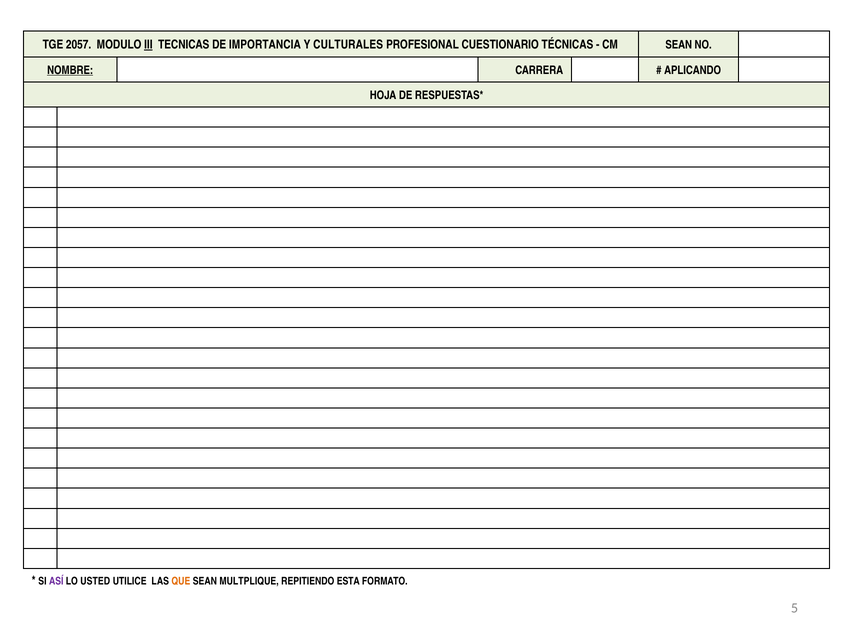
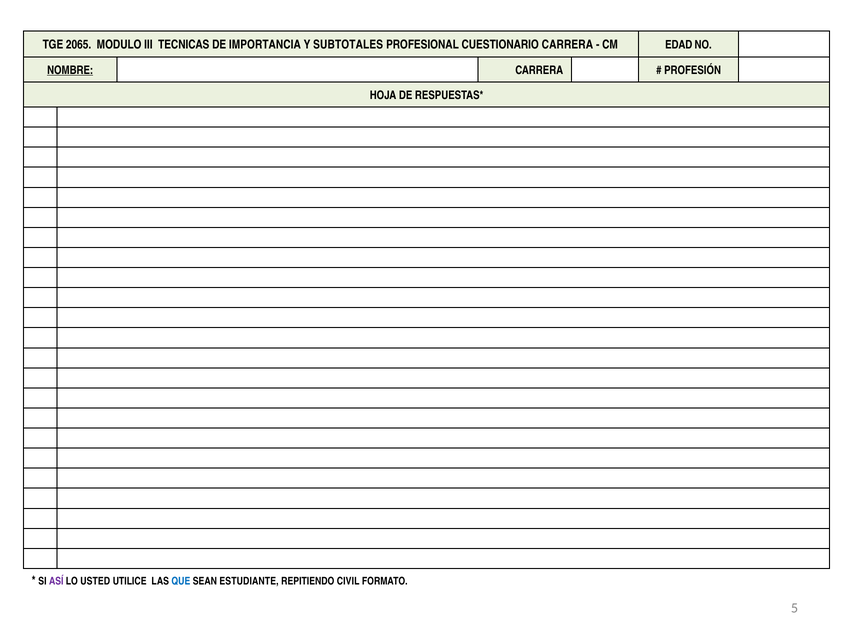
2057: 2057 -> 2065 (79, 45)
III underline: present -> none (148, 45)
CULTURALES: CULTURALES -> SUBTOTALES (348, 45)
CUESTIONARIO TÉCNICAS: TÉCNICAS -> CARRERA (567, 45)
CM SEAN: SEAN -> EDAD (679, 45)
APLICANDO: APLICANDO -> PROFESIÓN (693, 70)
QUE colour: orange -> blue (181, 581)
MULTPLIQUE: MULTPLIQUE -> ESTUDIANTE (249, 581)
ESTA: ESTA -> CIVIL (348, 581)
